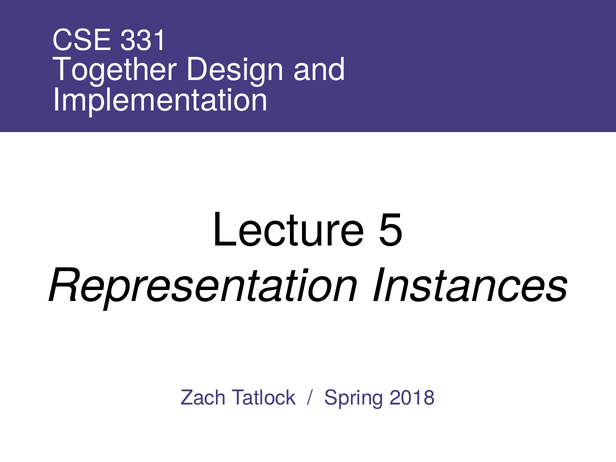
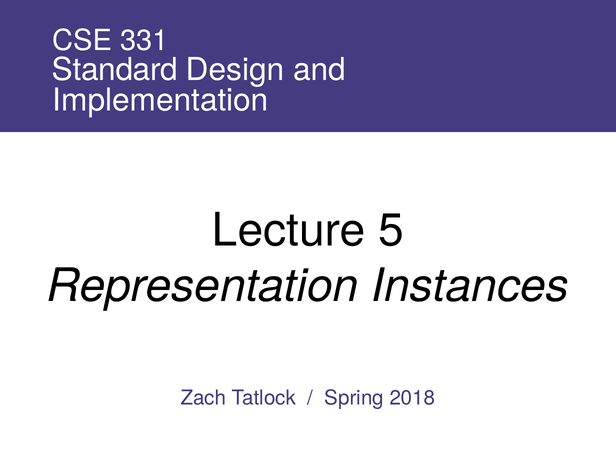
Together: Together -> Standard (115, 70)
